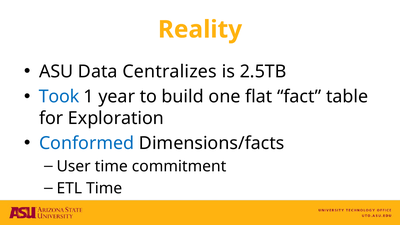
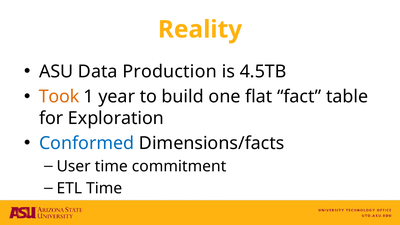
Centralizes: Centralizes -> Production (170, 72)
2.5TB: 2.5TB -> 4.5TB (263, 72)
Took colour: blue -> orange (59, 97)
